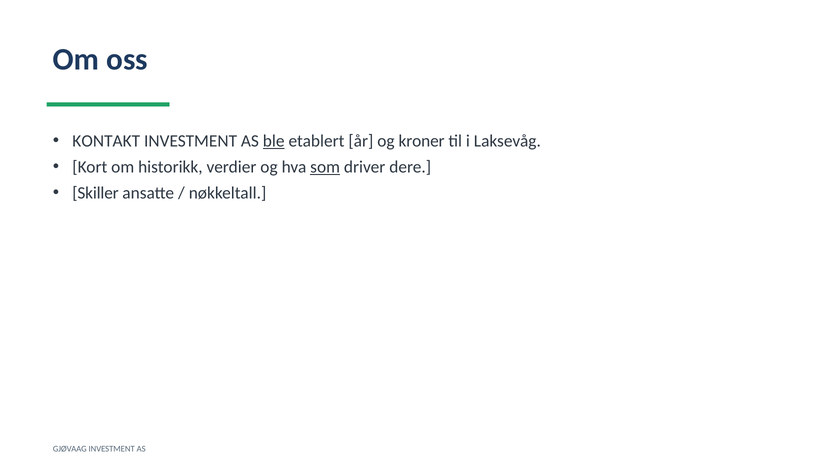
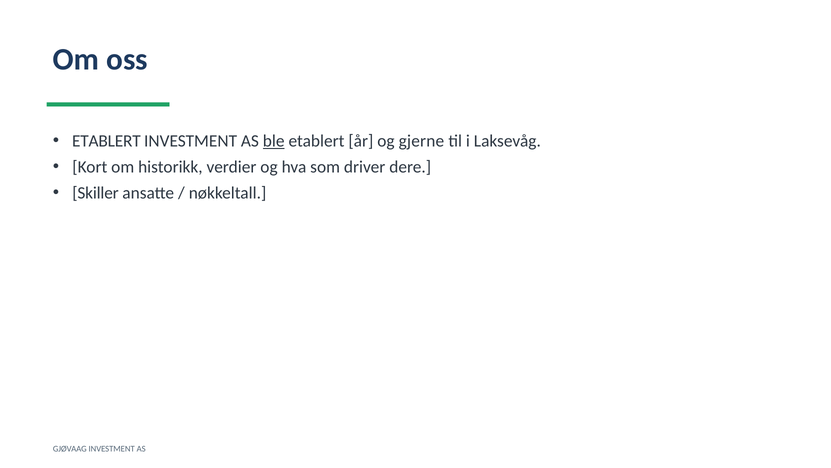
KONTAKT: KONTAKT -> ETABLERT (106, 141)
kroner: kroner -> gjerne (421, 141)
som underline: present -> none (325, 167)
